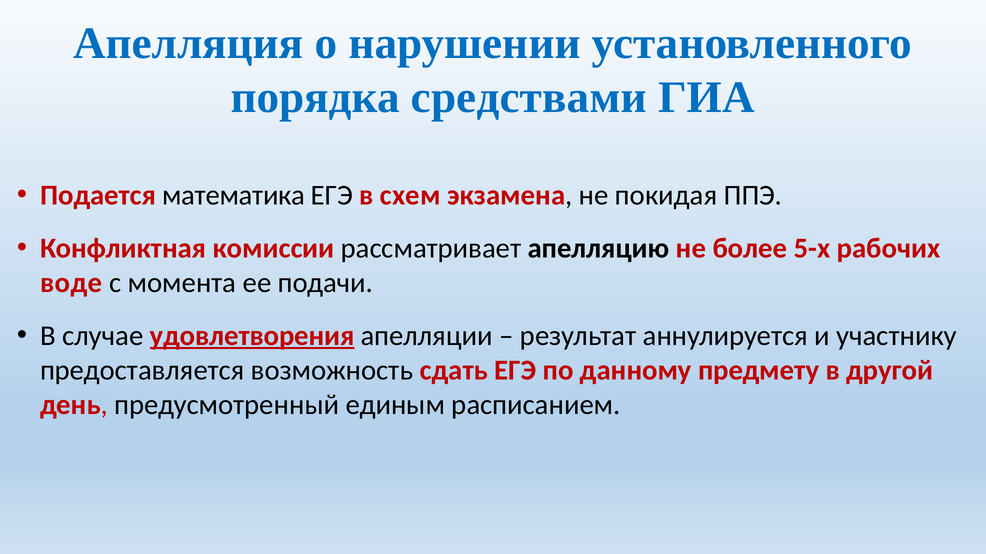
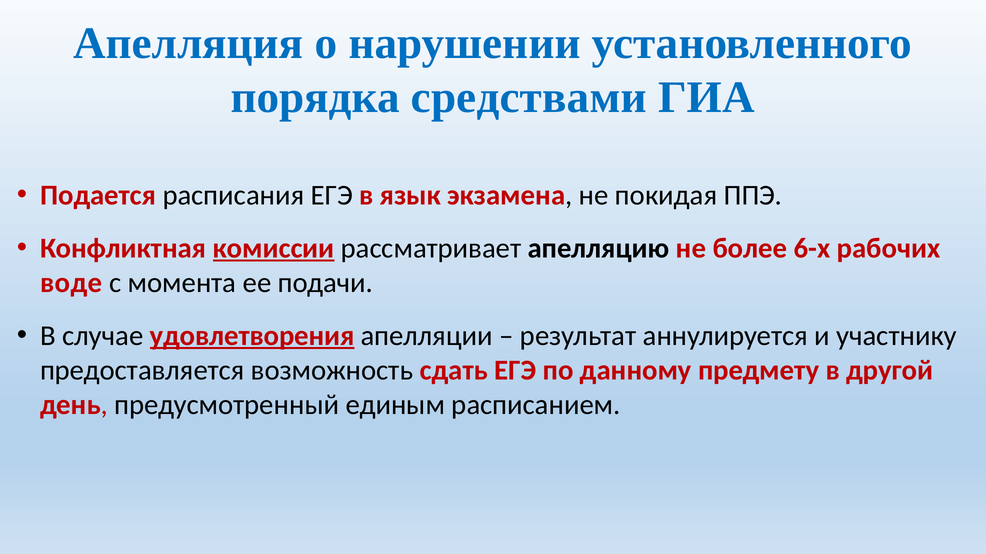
математика: математика -> расписания (233, 195)
схем: схем -> язык (410, 195)
комиссии underline: none -> present (274, 248)
5-х: 5-х -> 6-х (812, 248)
